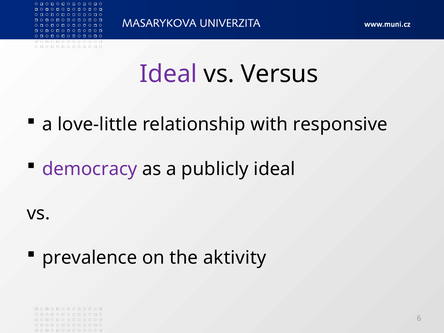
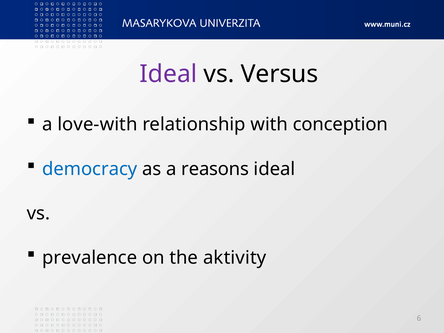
love-little: love-little -> love-with (97, 125)
responsive: responsive -> conception (340, 125)
democracy colour: purple -> blue (90, 169)
publicly: publicly -> reasons (215, 169)
